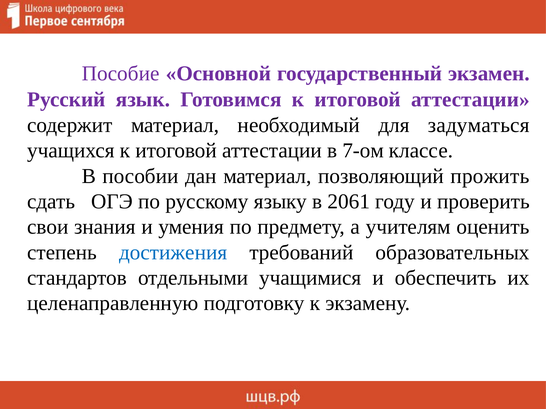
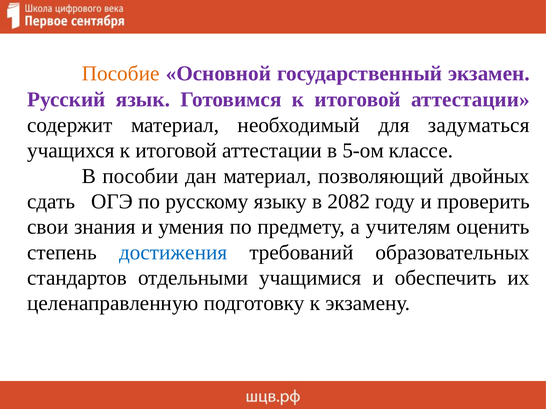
Пособие colour: purple -> orange (121, 74)
7-ом: 7-ом -> 5-ом (363, 151)
прожить: прожить -> двойных (490, 176)
2061: 2061 -> 2082 (349, 202)
